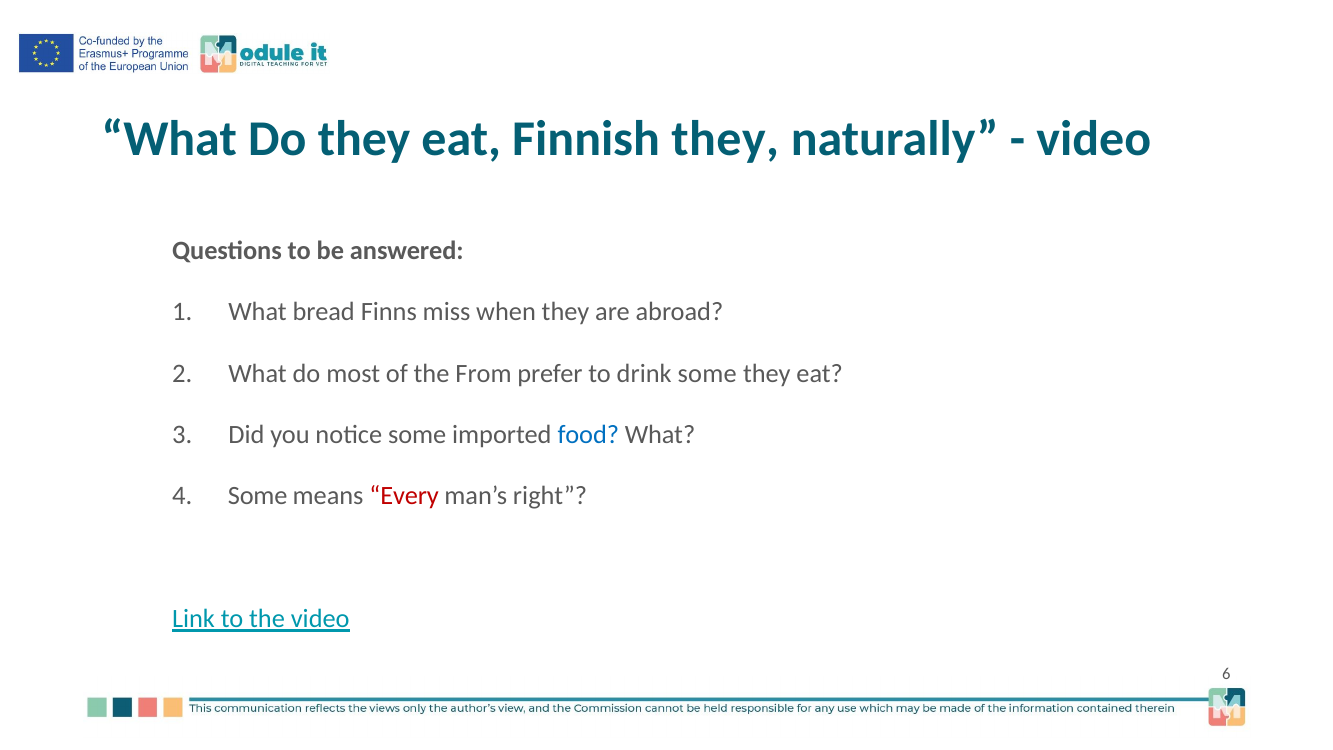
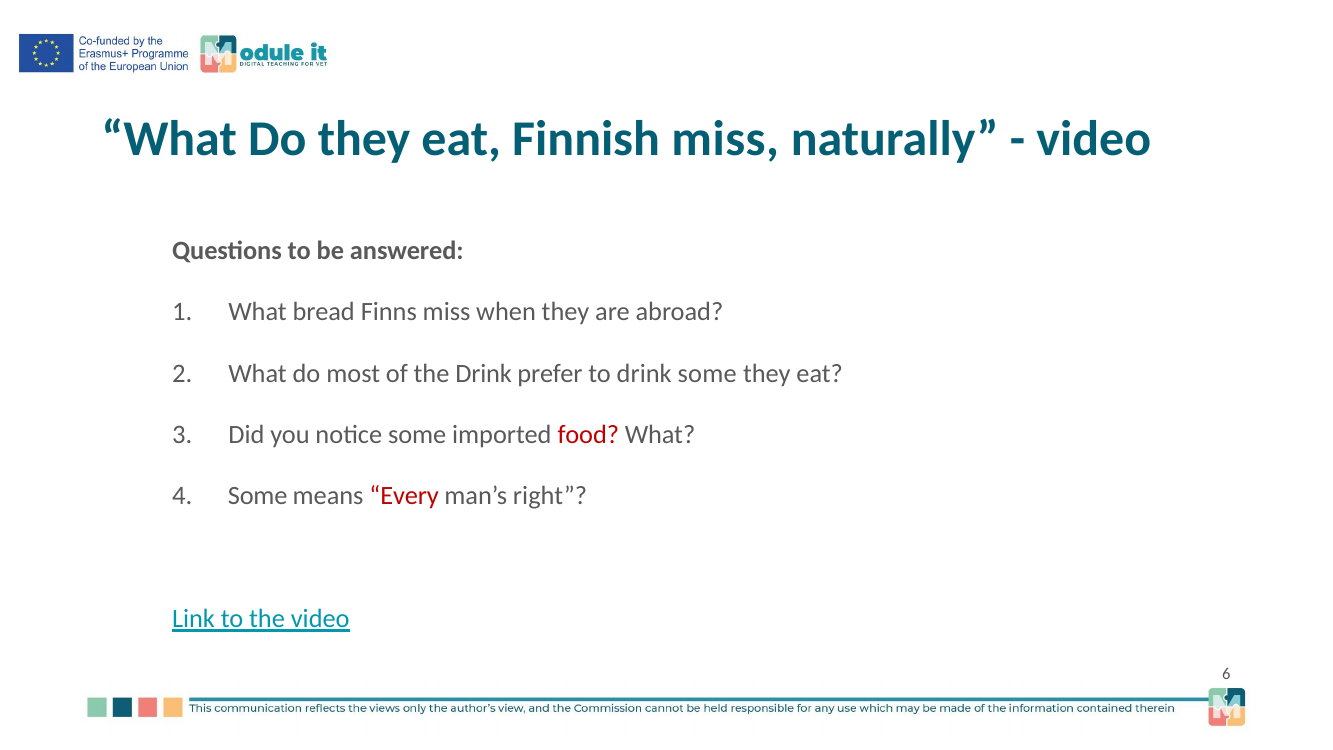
Finnish they: they -> miss (725, 139)
the From: From -> Drink (484, 373)
food colour: blue -> red (588, 435)
